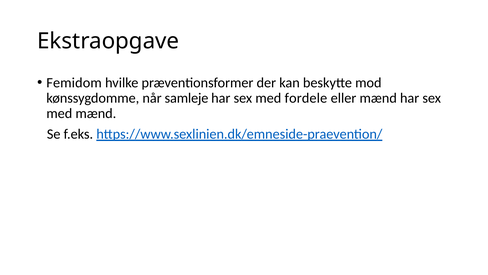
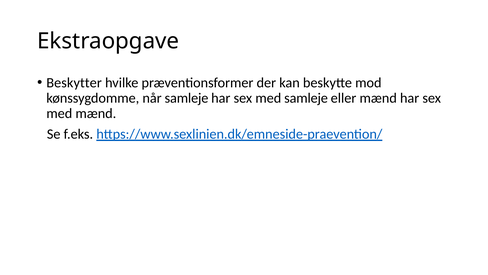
Femidom: Femidom -> Beskytter (74, 83)
med fordele: fordele -> samleje (306, 98)
